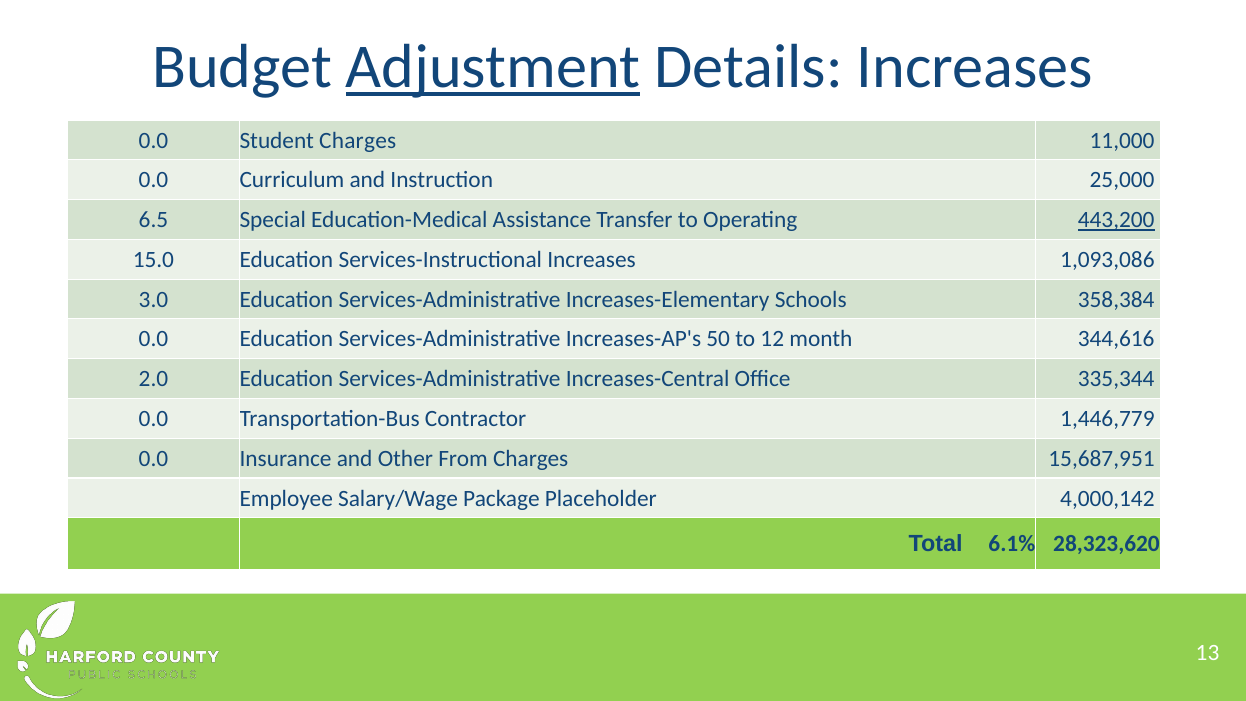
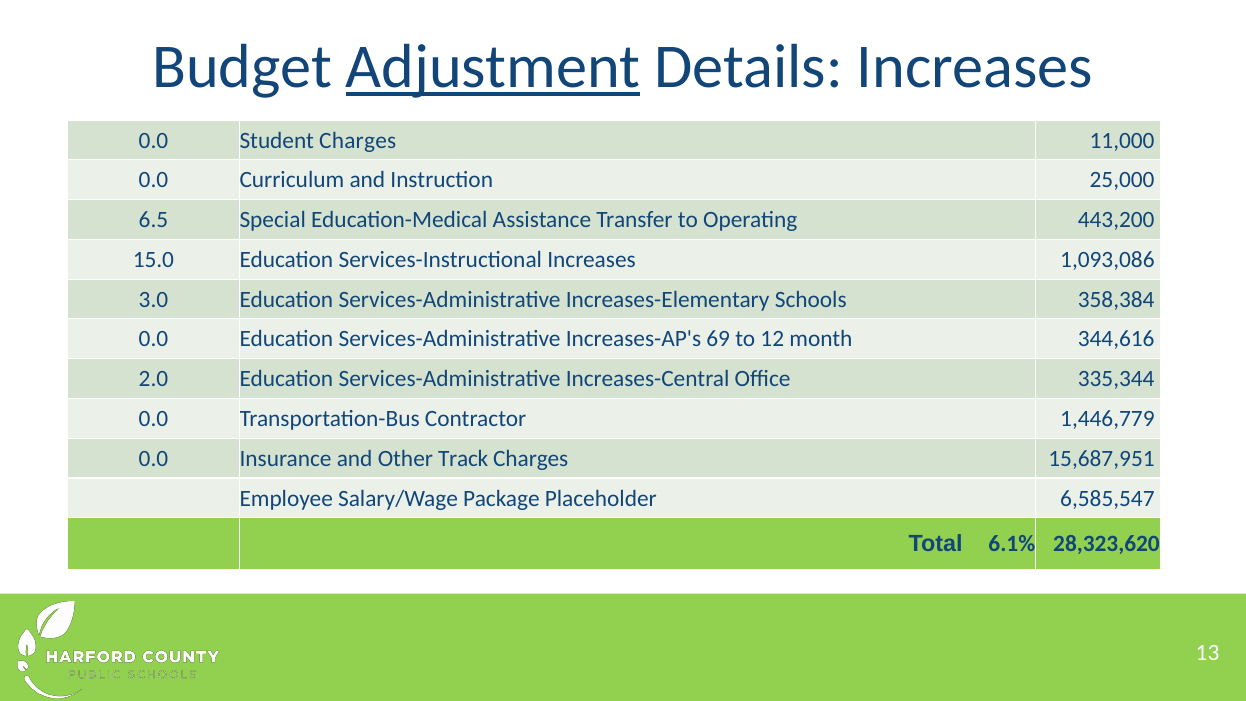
443,200 underline: present -> none (1116, 220)
50: 50 -> 69 (718, 339)
From: From -> Track (463, 458)
4,000,142: 4,000,142 -> 6,585,547 (1107, 498)
